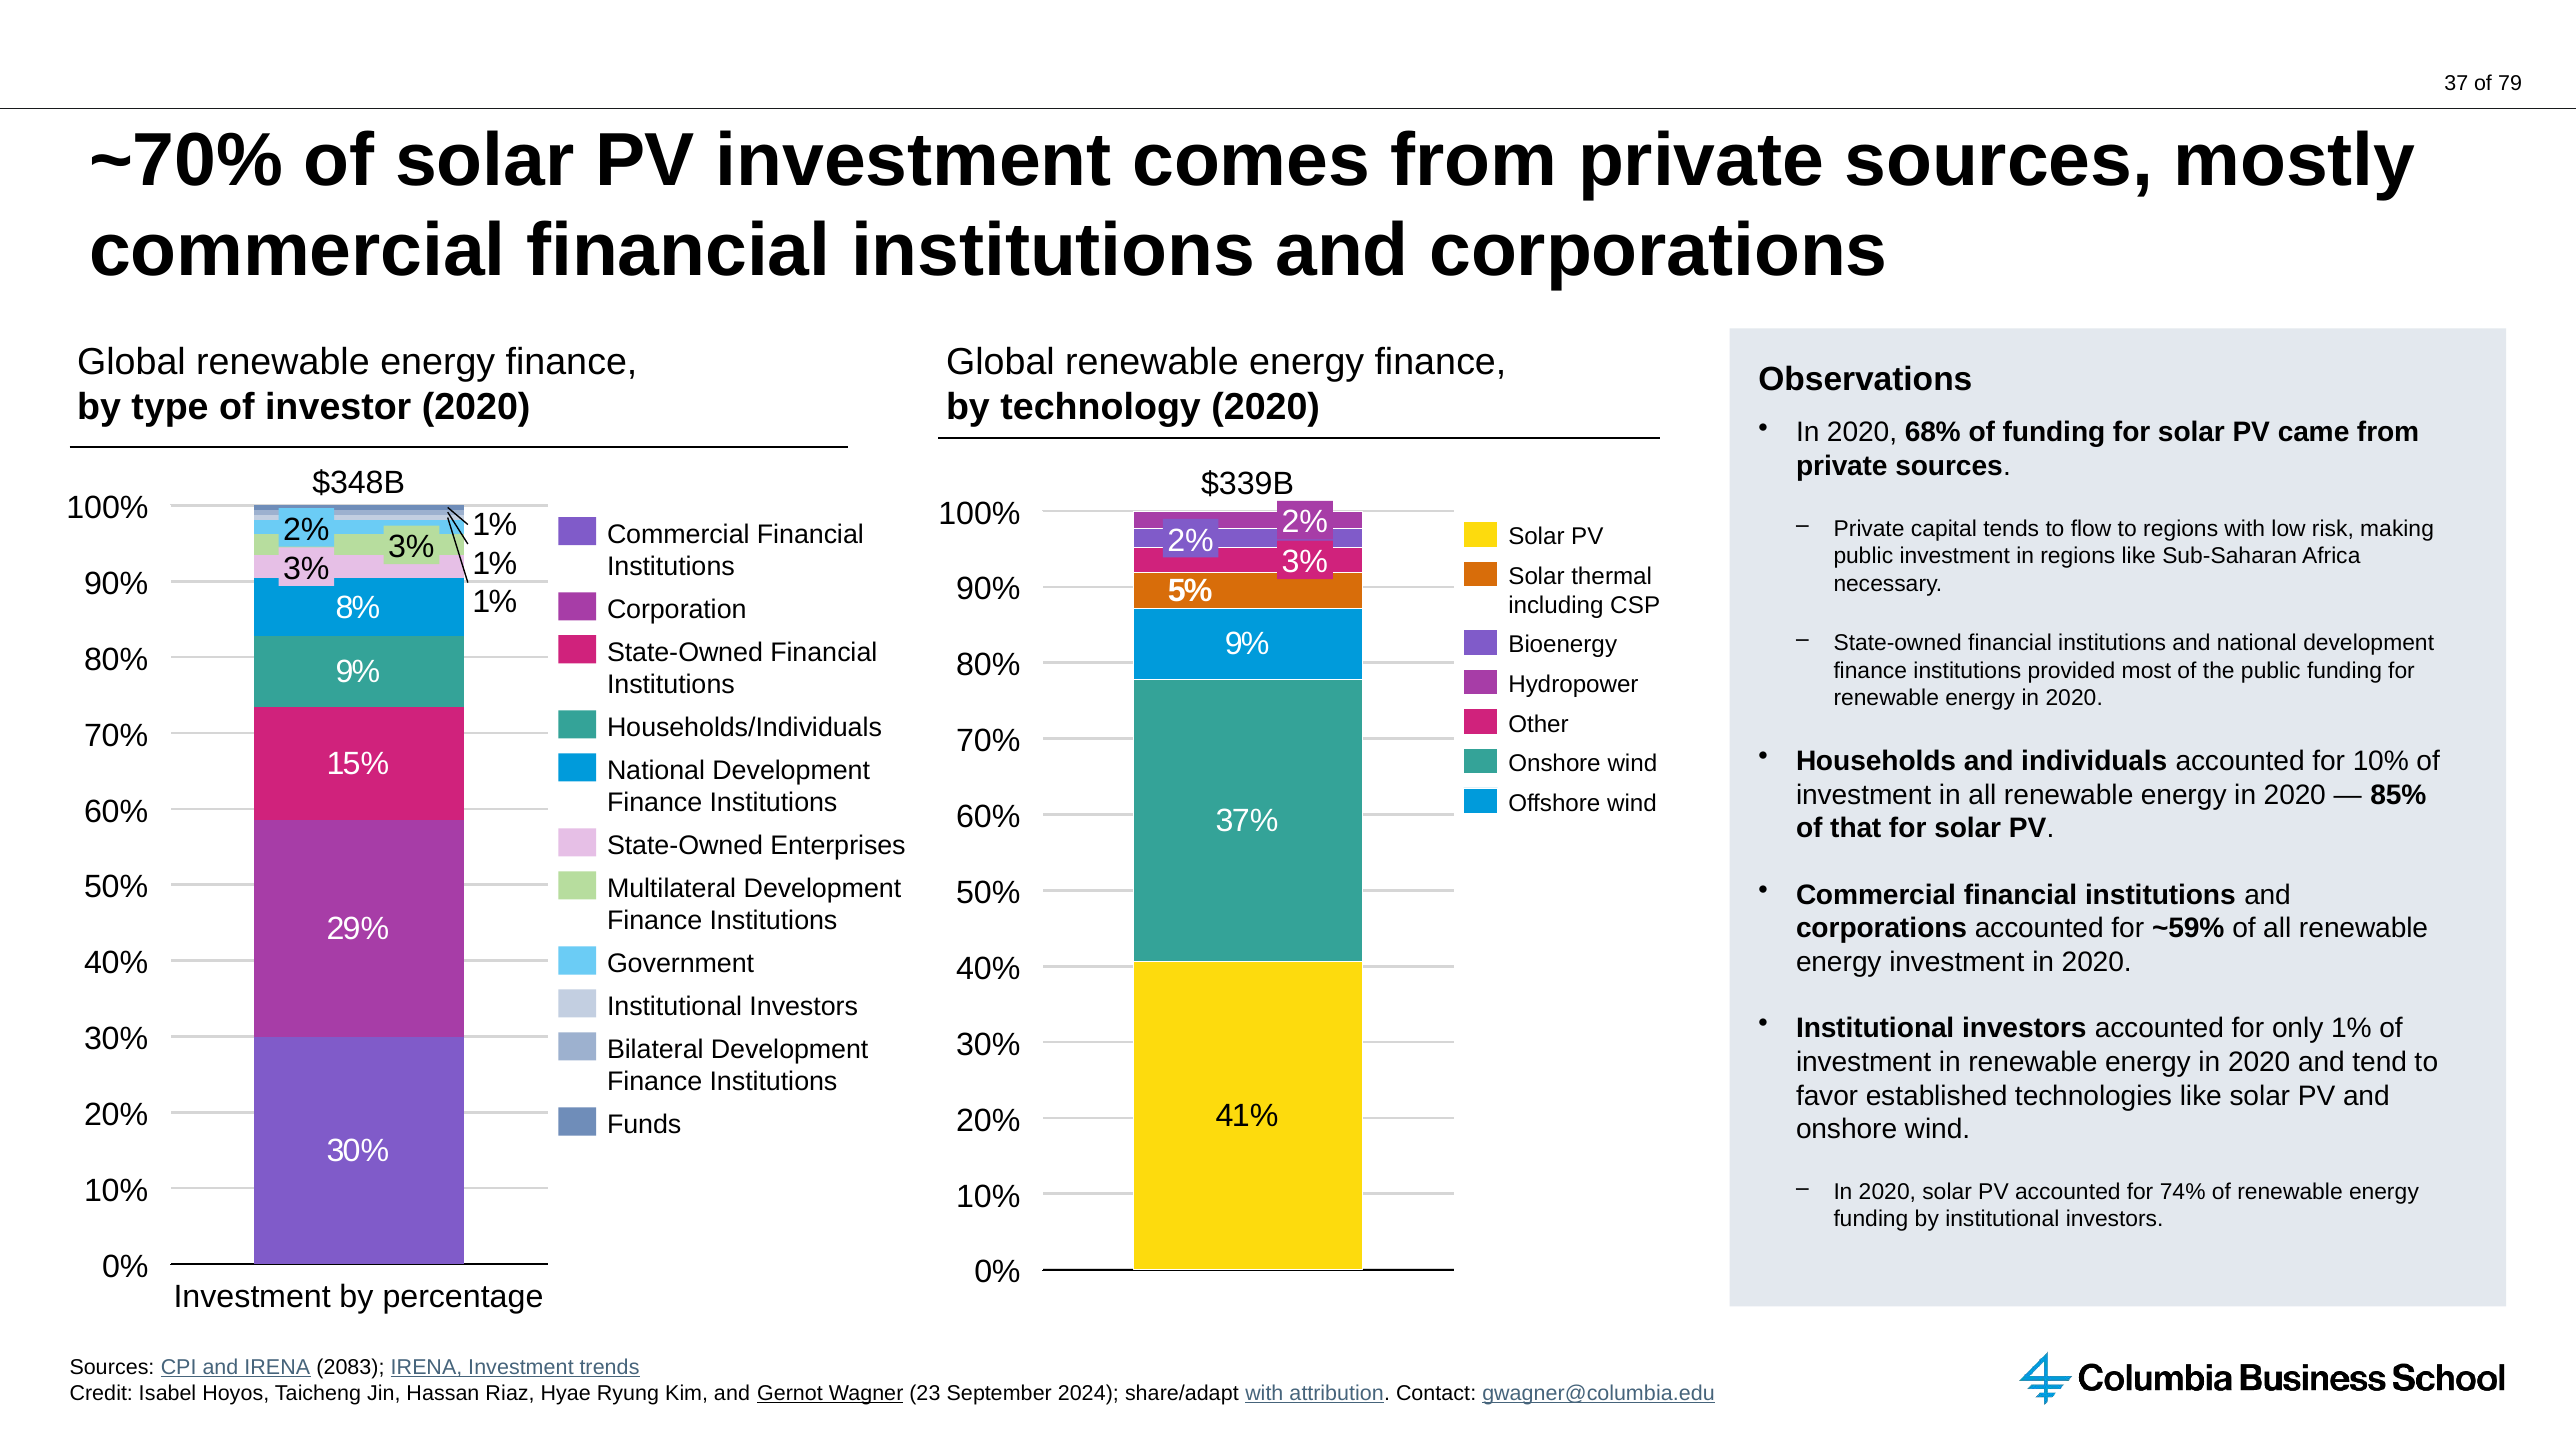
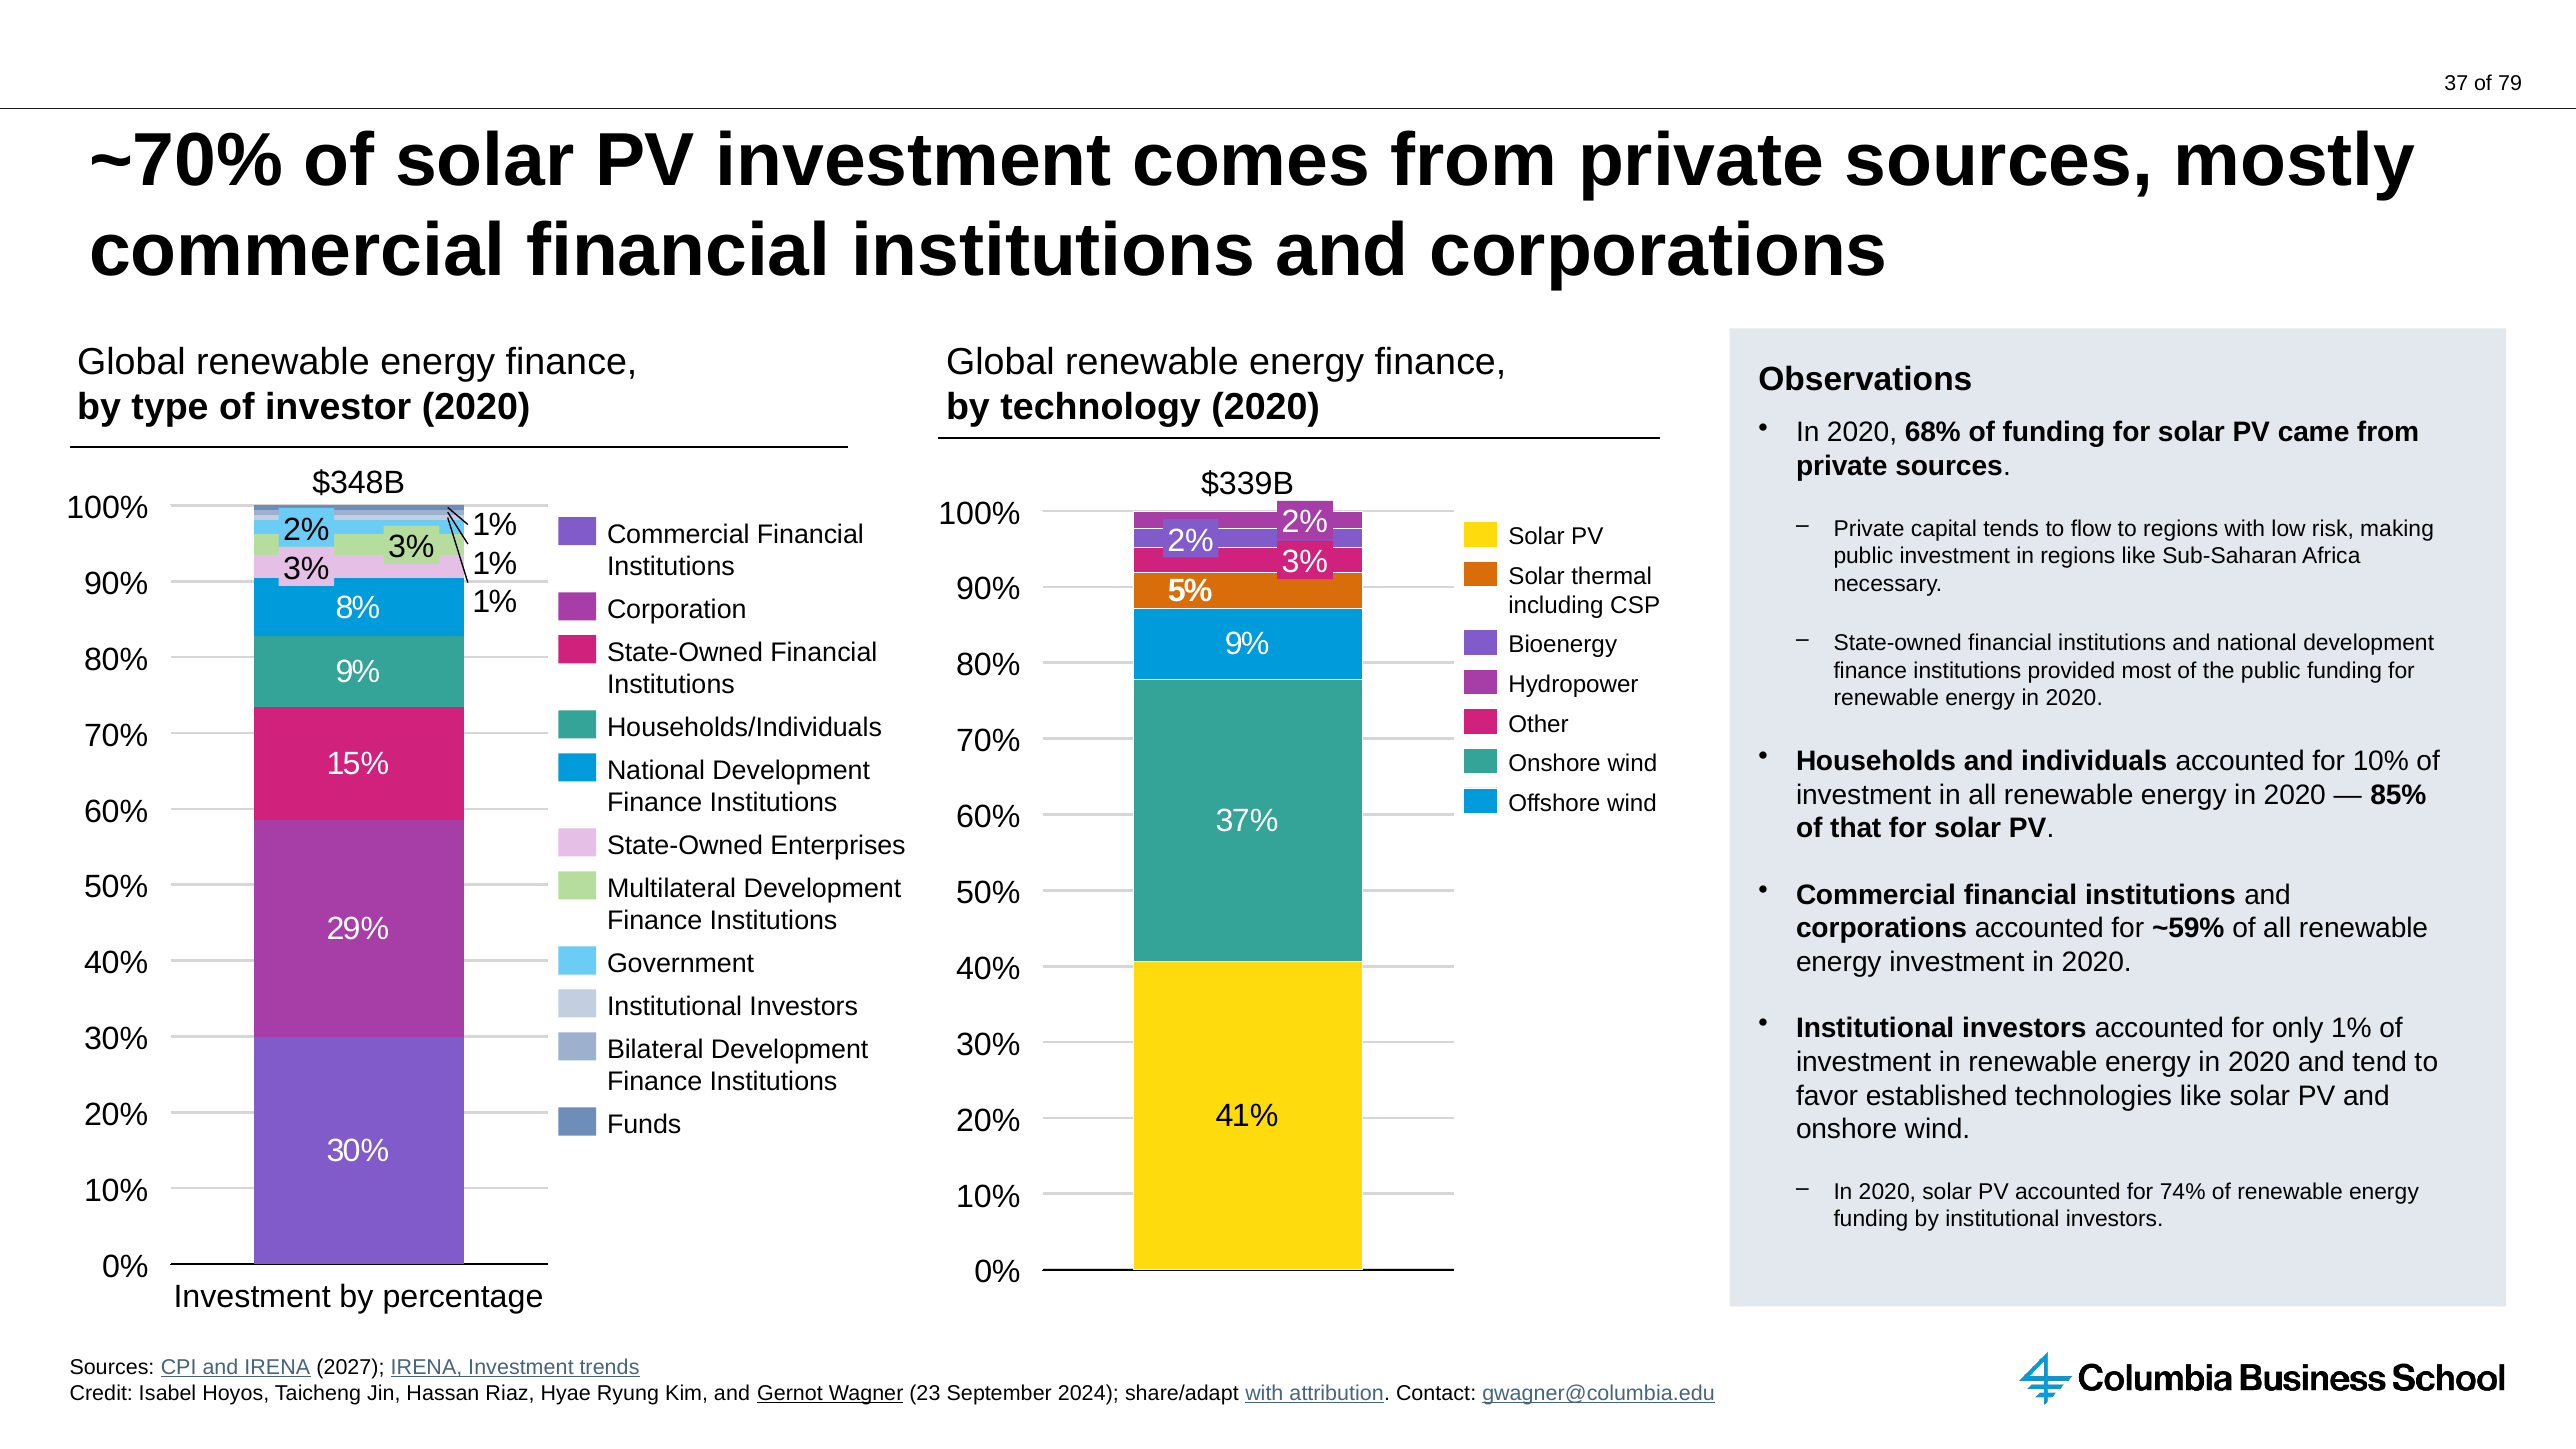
2083: 2083 -> 2027 (350, 1367)
